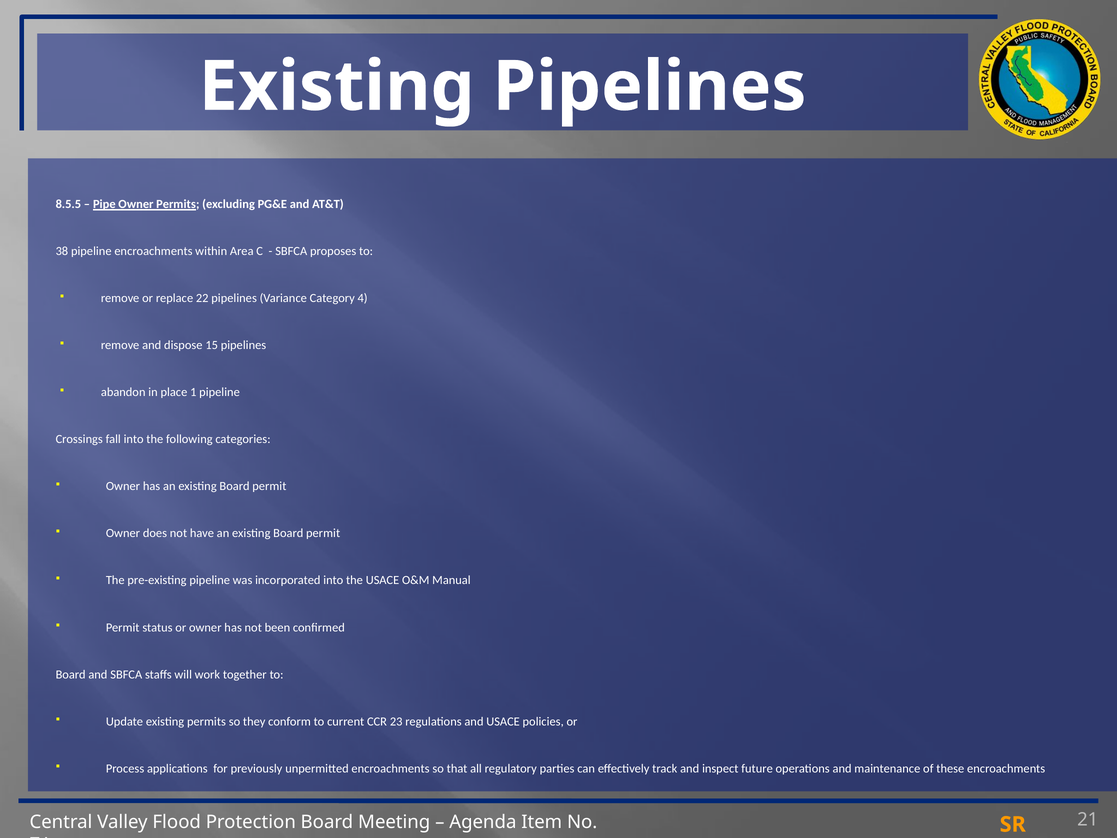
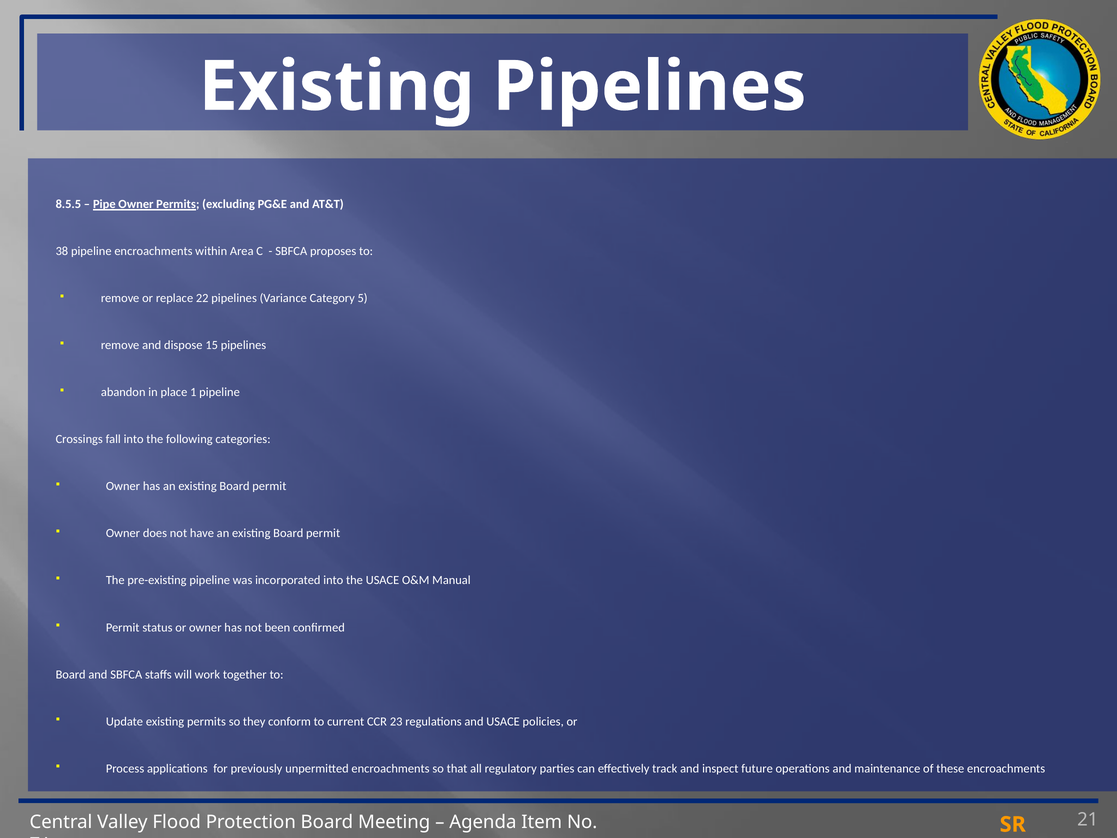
4: 4 -> 5 (363, 298)
